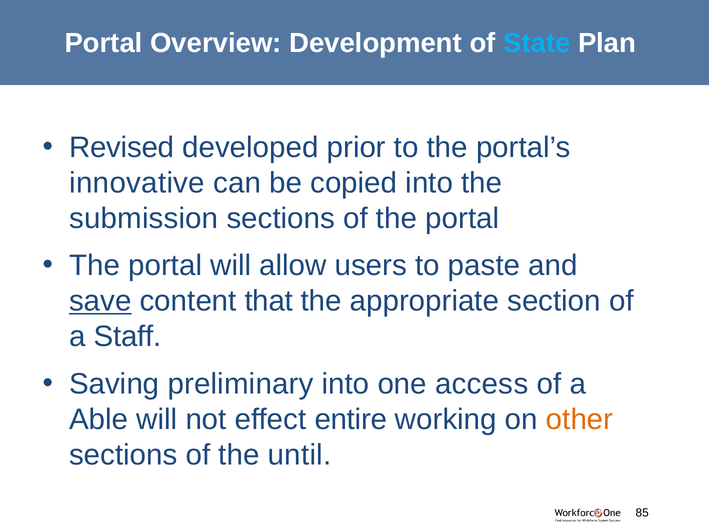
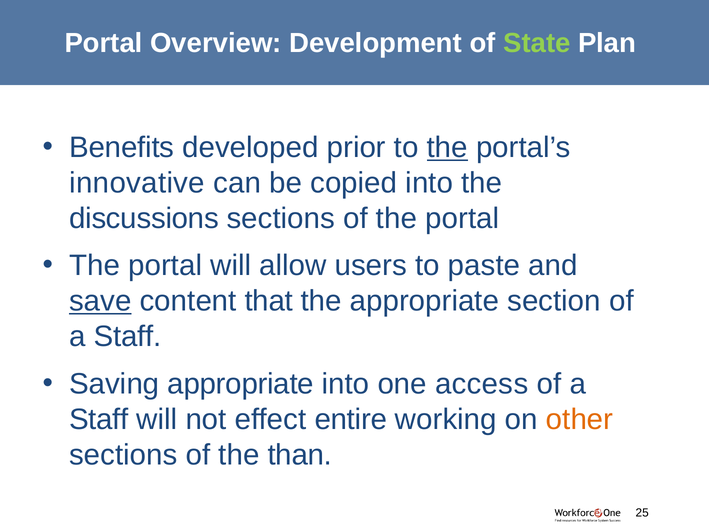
State colour: light blue -> light green (537, 43)
Revised: Revised -> Benefits (122, 147)
the underline: none -> present (447, 147)
submission: submission -> discussions (144, 218)
Saving preliminary: preliminary -> appropriate (241, 384)
Able: Able -> Staff (99, 419)
until: until -> than (300, 455)
85: 85 -> 25 (642, 512)
